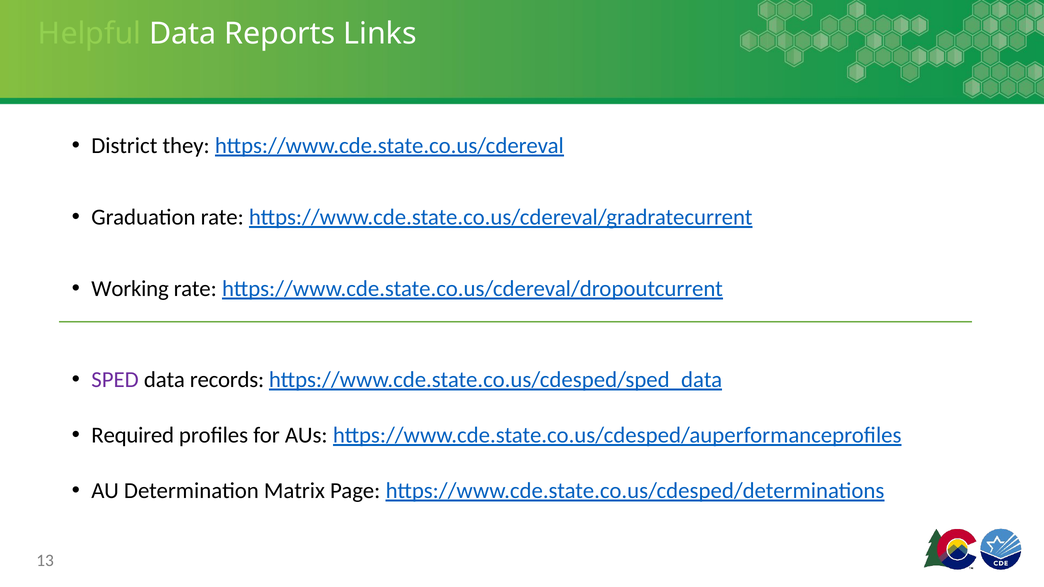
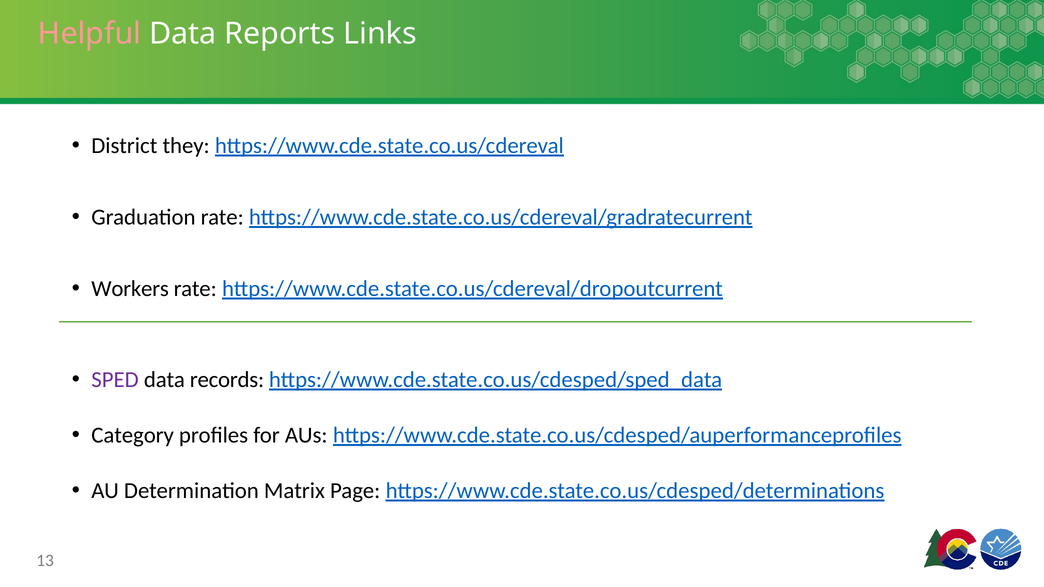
Helpful colour: light green -> pink (90, 34)
Working: Working -> Workers (130, 289)
Required: Required -> Category (133, 435)
